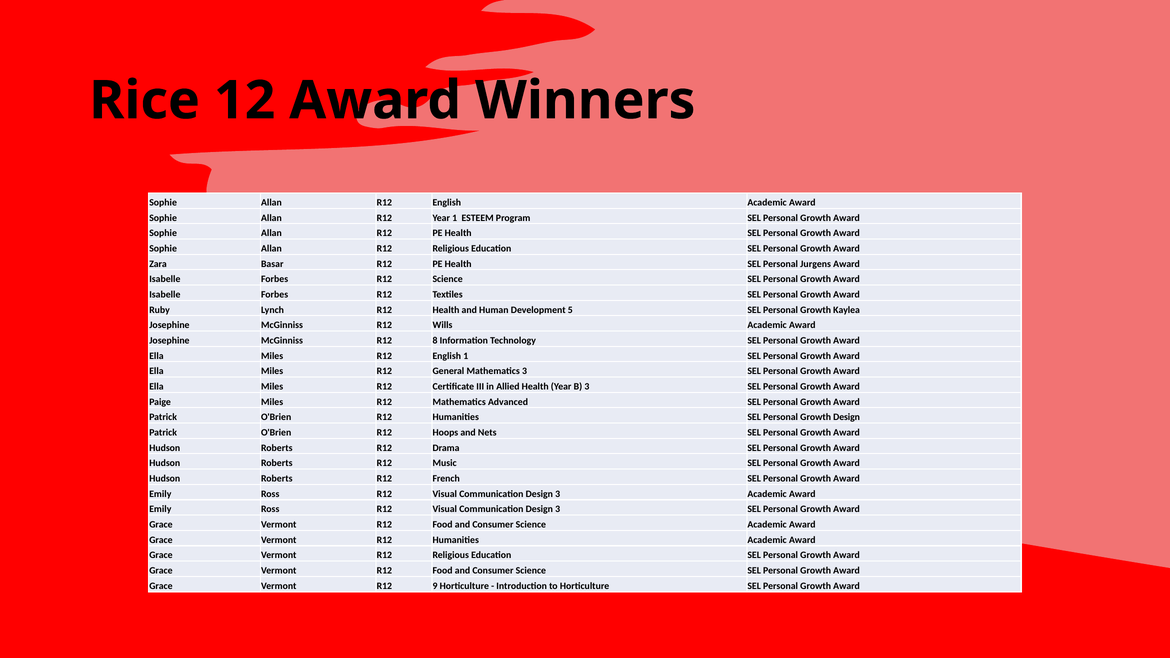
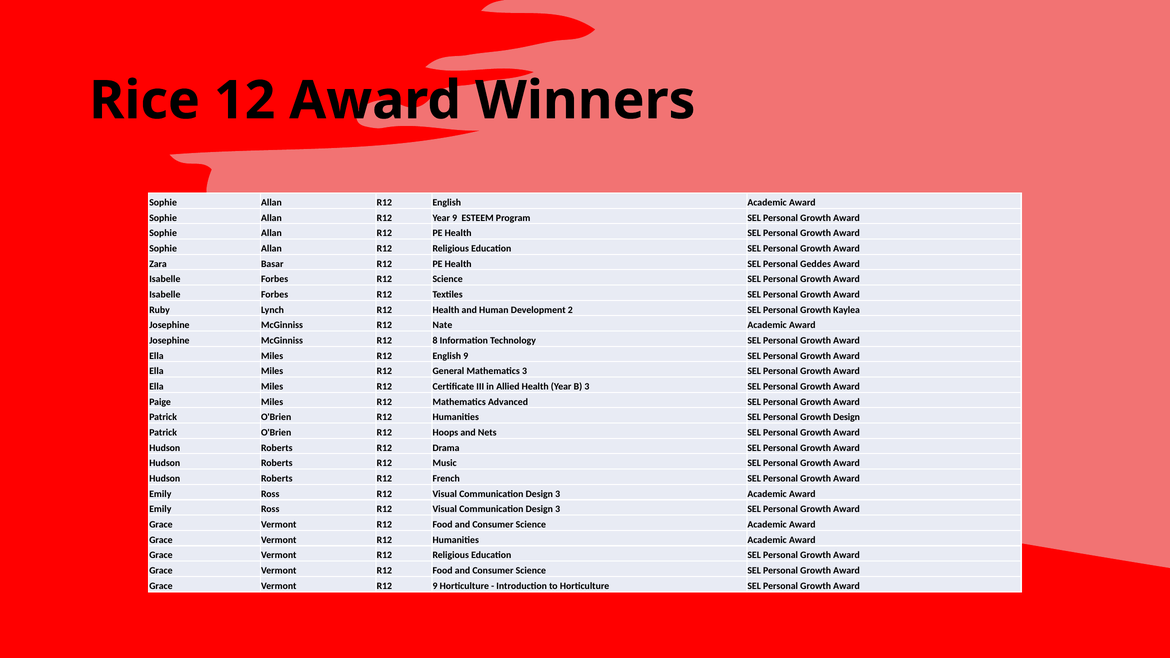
Year 1: 1 -> 9 (455, 218)
Jurgens: Jurgens -> Geddes (816, 264)
5: 5 -> 2 (570, 310)
Wills: Wills -> Nate (442, 325)
English 1: 1 -> 9 (466, 356)
